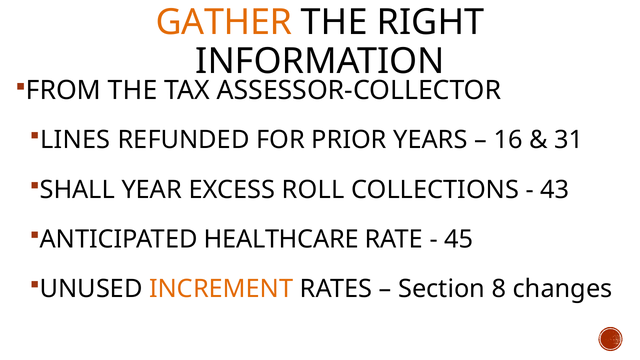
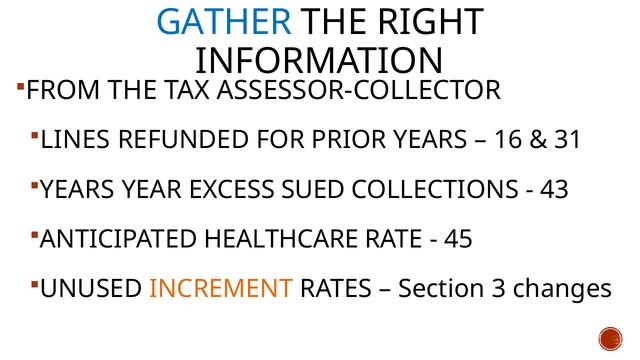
GATHER colour: orange -> blue (224, 22)
SHALL: SHALL -> YEARS (77, 190)
ROLL: ROLL -> SUED (313, 190)
8: 8 -> 3 (499, 289)
